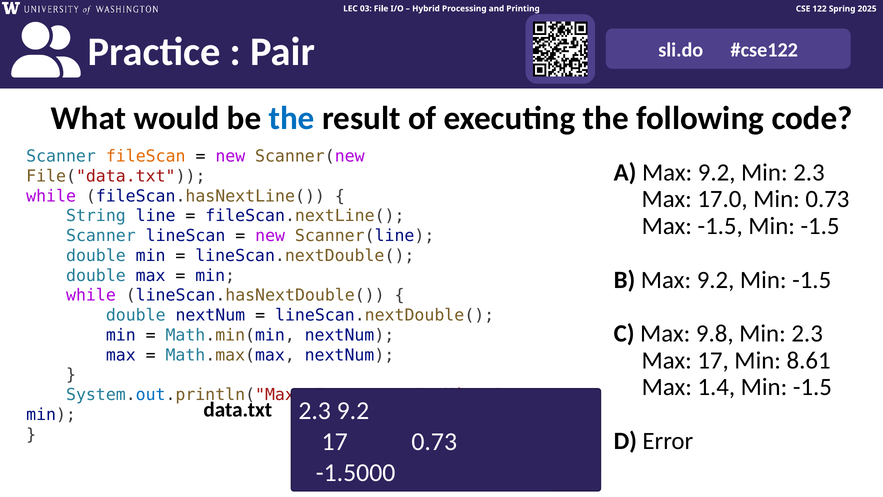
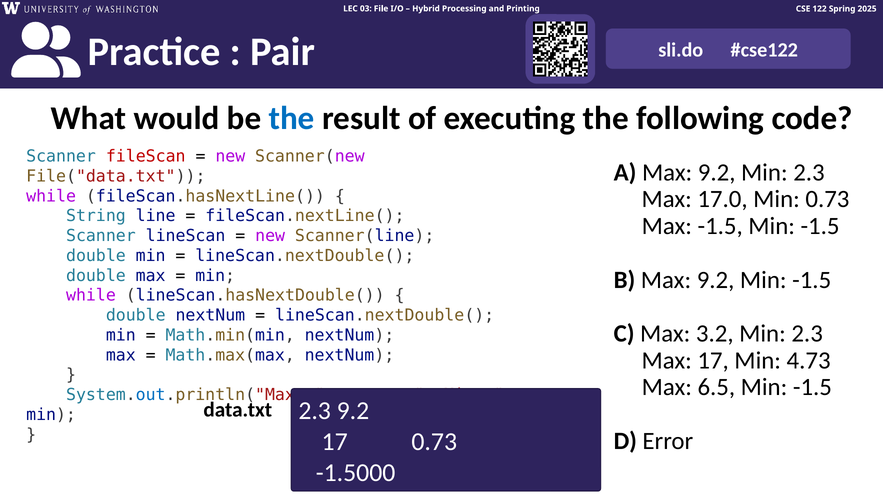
fileScan colour: orange -> red (146, 156)
9.8: 9.8 -> 3.2 (715, 333)
8.61: 8.61 -> 4.73 (809, 360)
1.4: 1.4 -> 6.5 (716, 387)
